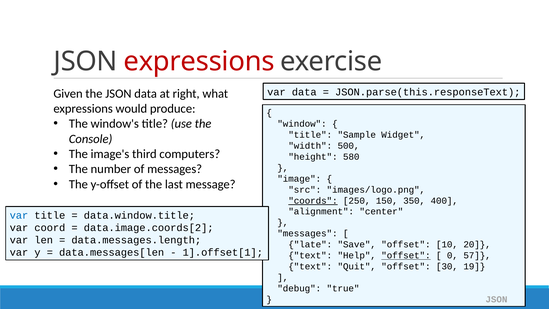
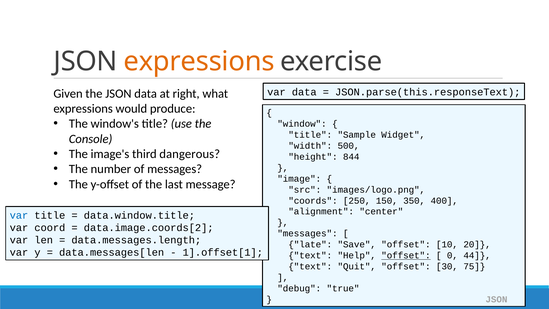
expressions colour: red -> orange (199, 62)
computers: computers -> dangerous (190, 154)
580: 580 -> 844 (351, 157)
coords underline: present -> none (313, 201)
57: 57 -> 44 (477, 255)
19: 19 -> 75 (474, 266)
